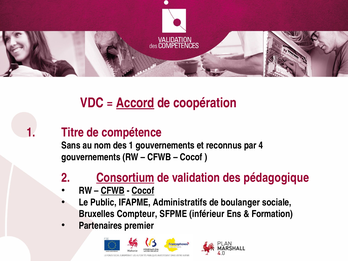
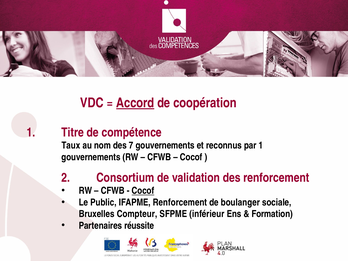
Sans: Sans -> Taux (71, 146)
des 1: 1 -> 7 (131, 146)
par 4: 4 -> 1 (261, 146)
Consortium underline: present -> none (125, 178)
des pédagogique: pédagogique -> renforcement (276, 178)
CFWB underline: present -> none (113, 191)
IFAPME Administratifs: Administratifs -> Renforcement (180, 202)
premier: premier -> réussite (139, 226)
